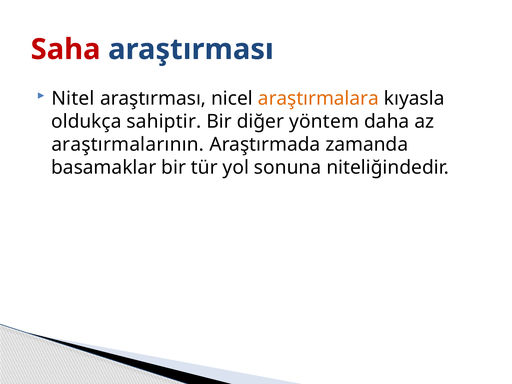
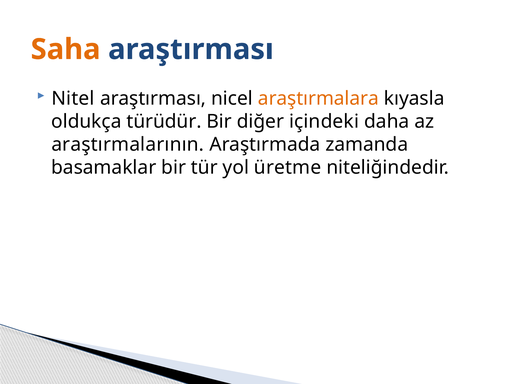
Saha colour: red -> orange (66, 49)
sahiptir: sahiptir -> türüdür (164, 121)
yöntem: yöntem -> içindeki (324, 121)
sonuna: sonuna -> üretme (288, 168)
